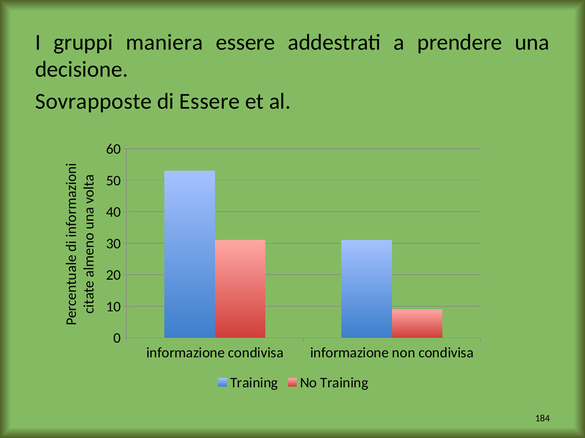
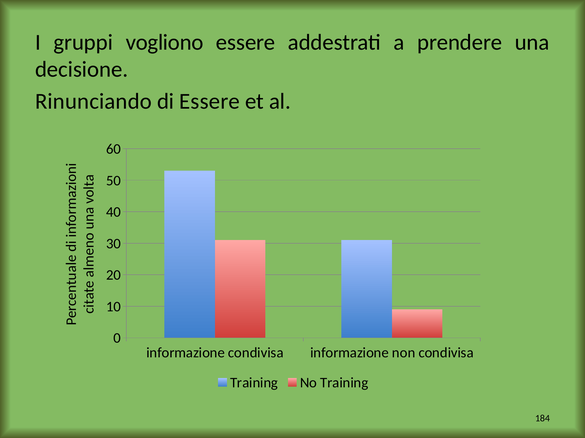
maniera: maniera -> vogliono (165, 42)
Sovrapposte: Sovrapposte -> Rinunciando (93, 101)
